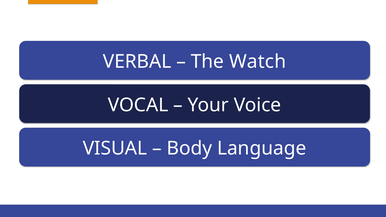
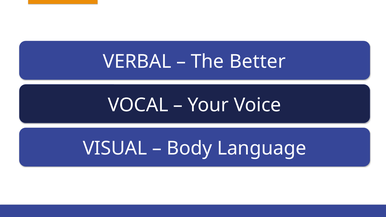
Watch: Watch -> Better (258, 62)
